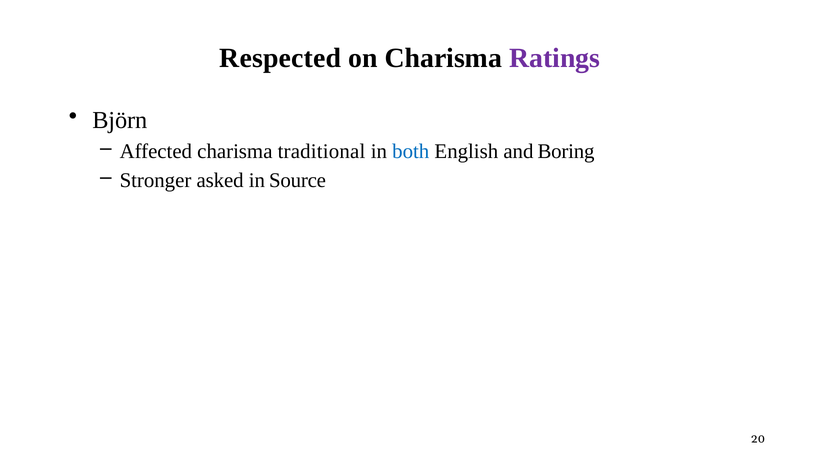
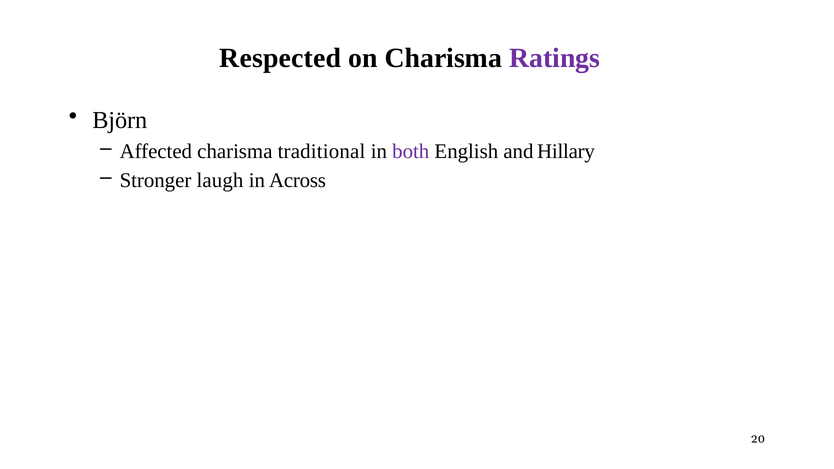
both colour: blue -> purple (411, 151)
Boring: Boring -> Hillary (566, 151)
asked: asked -> laugh (220, 180)
Source: Source -> Across (297, 180)
